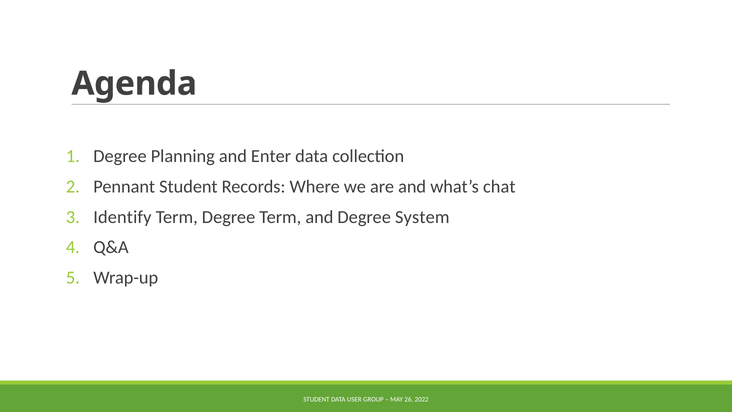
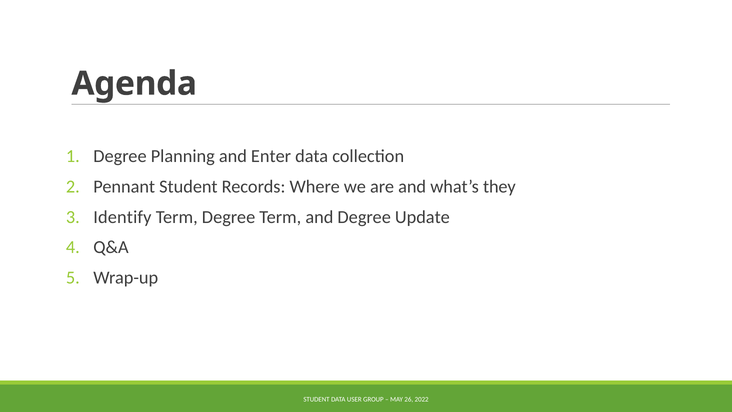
chat: chat -> they (499, 186)
System: System -> Update (422, 217)
